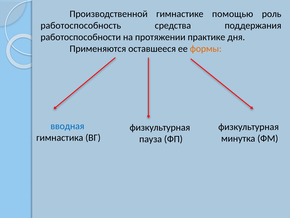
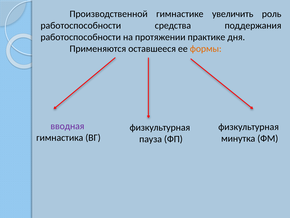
помощью: помощью -> увеличить (233, 14)
работоспособность: работоспособность -> работоспособности (81, 25)
вводная colour: blue -> purple (67, 126)
